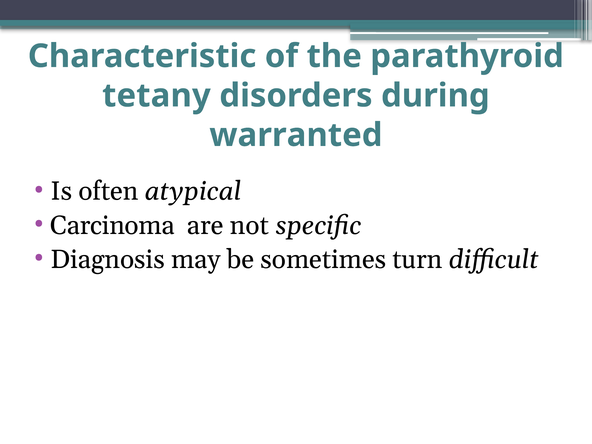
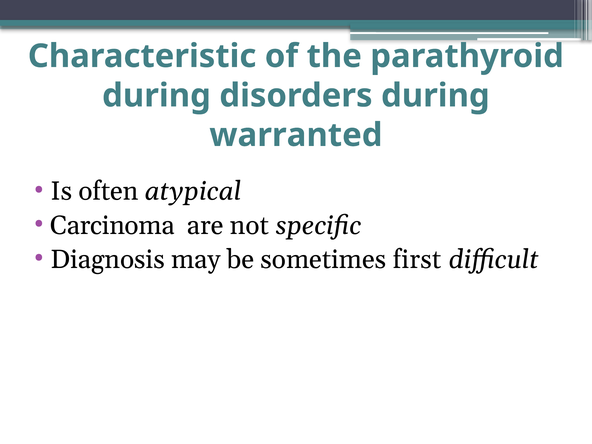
tetany: tetany -> during (156, 96)
turn: turn -> first (417, 259)
